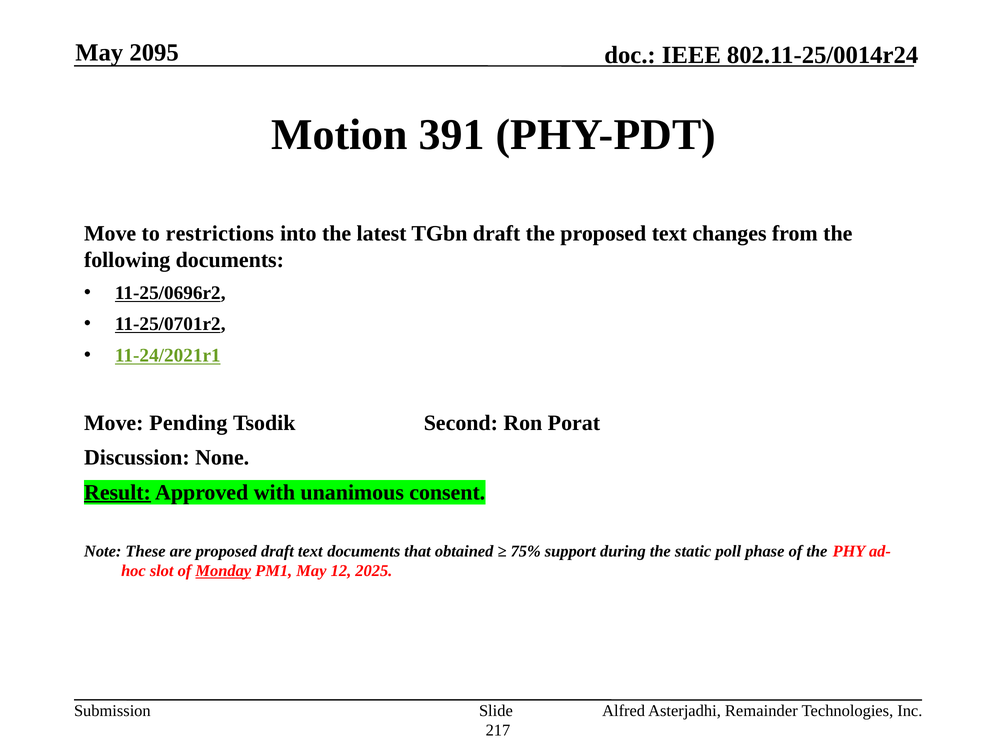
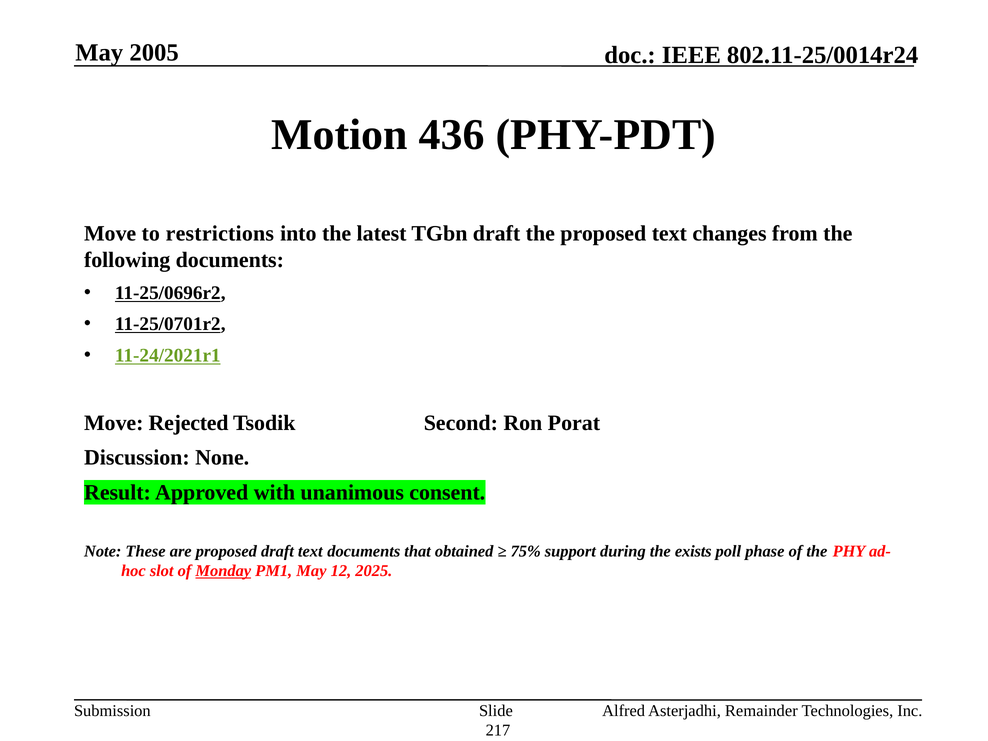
2095: 2095 -> 2005 (154, 52)
391: 391 -> 436 (452, 135)
Pending: Pending -> Rejected (189, 423)
Result underline: present -> none (117, 492)
static: static -> exists (693, 551)
